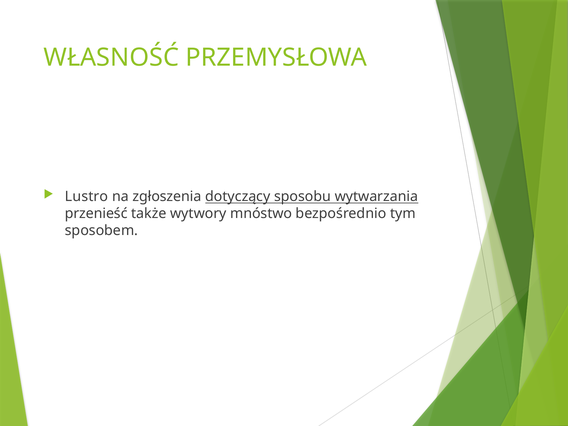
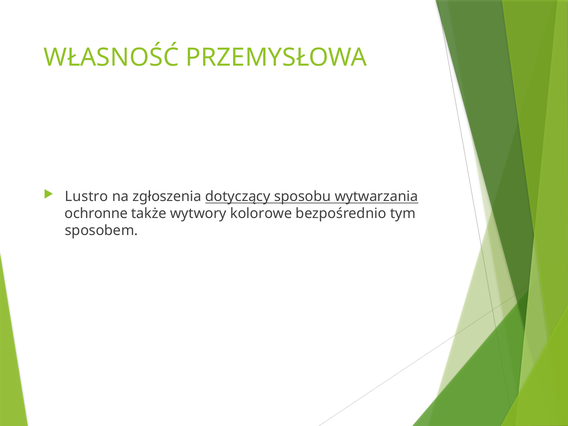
przenieść: przenieść -> ochronne (96, 213)
mnóstwo: mnóstwo -> kolorowe (261, 213)
